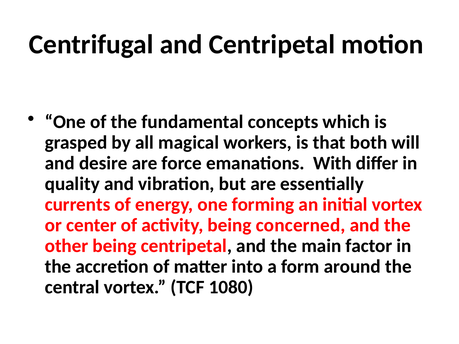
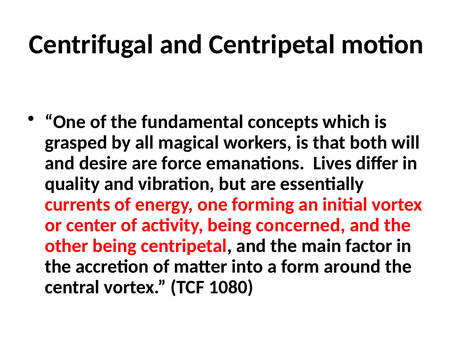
With: With -> Lives (332, 163)
